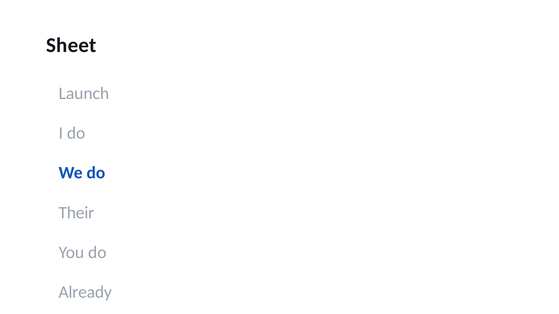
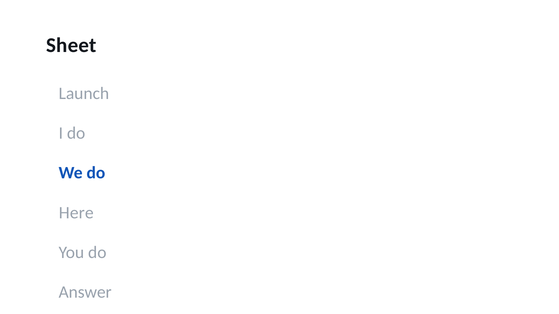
Their: Their -> Here (76, 213)
Already: Already -> Answer (85, 293)
